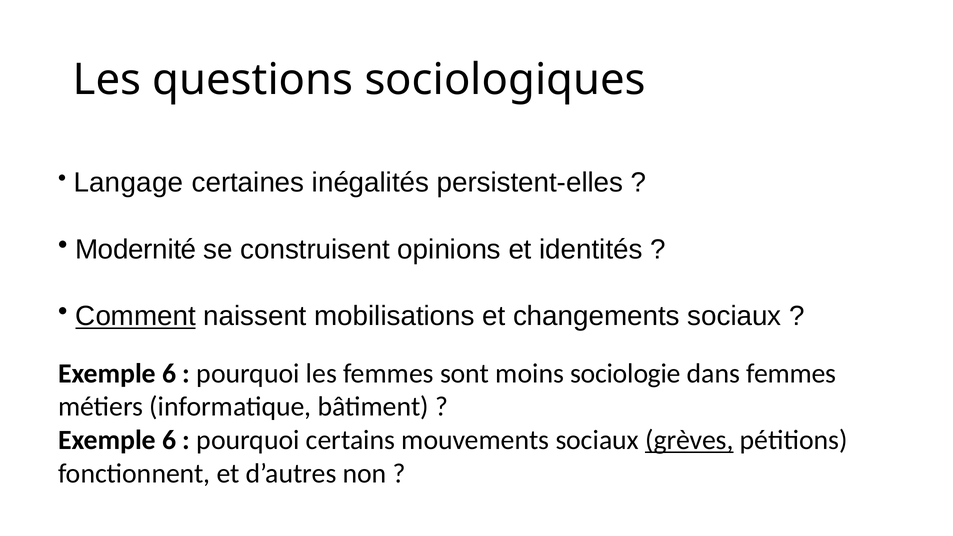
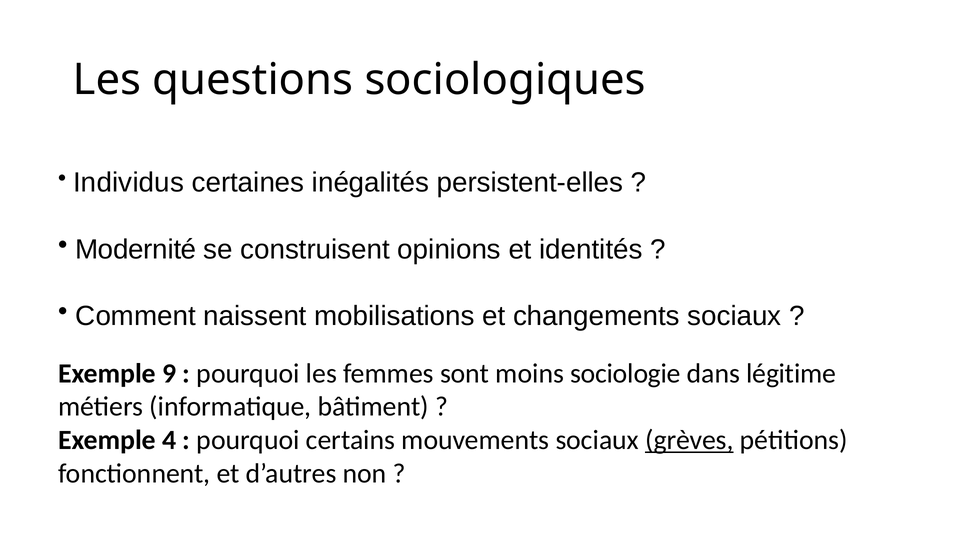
Langage: Langage -> Individus (129, 183)
Comment underline: present -> none (136, 316)
6: 6 -> 9 (169, 373)
dans femmes: femmes -> légitime (791, 373)
6: 6 -> 4 (169, 440)
